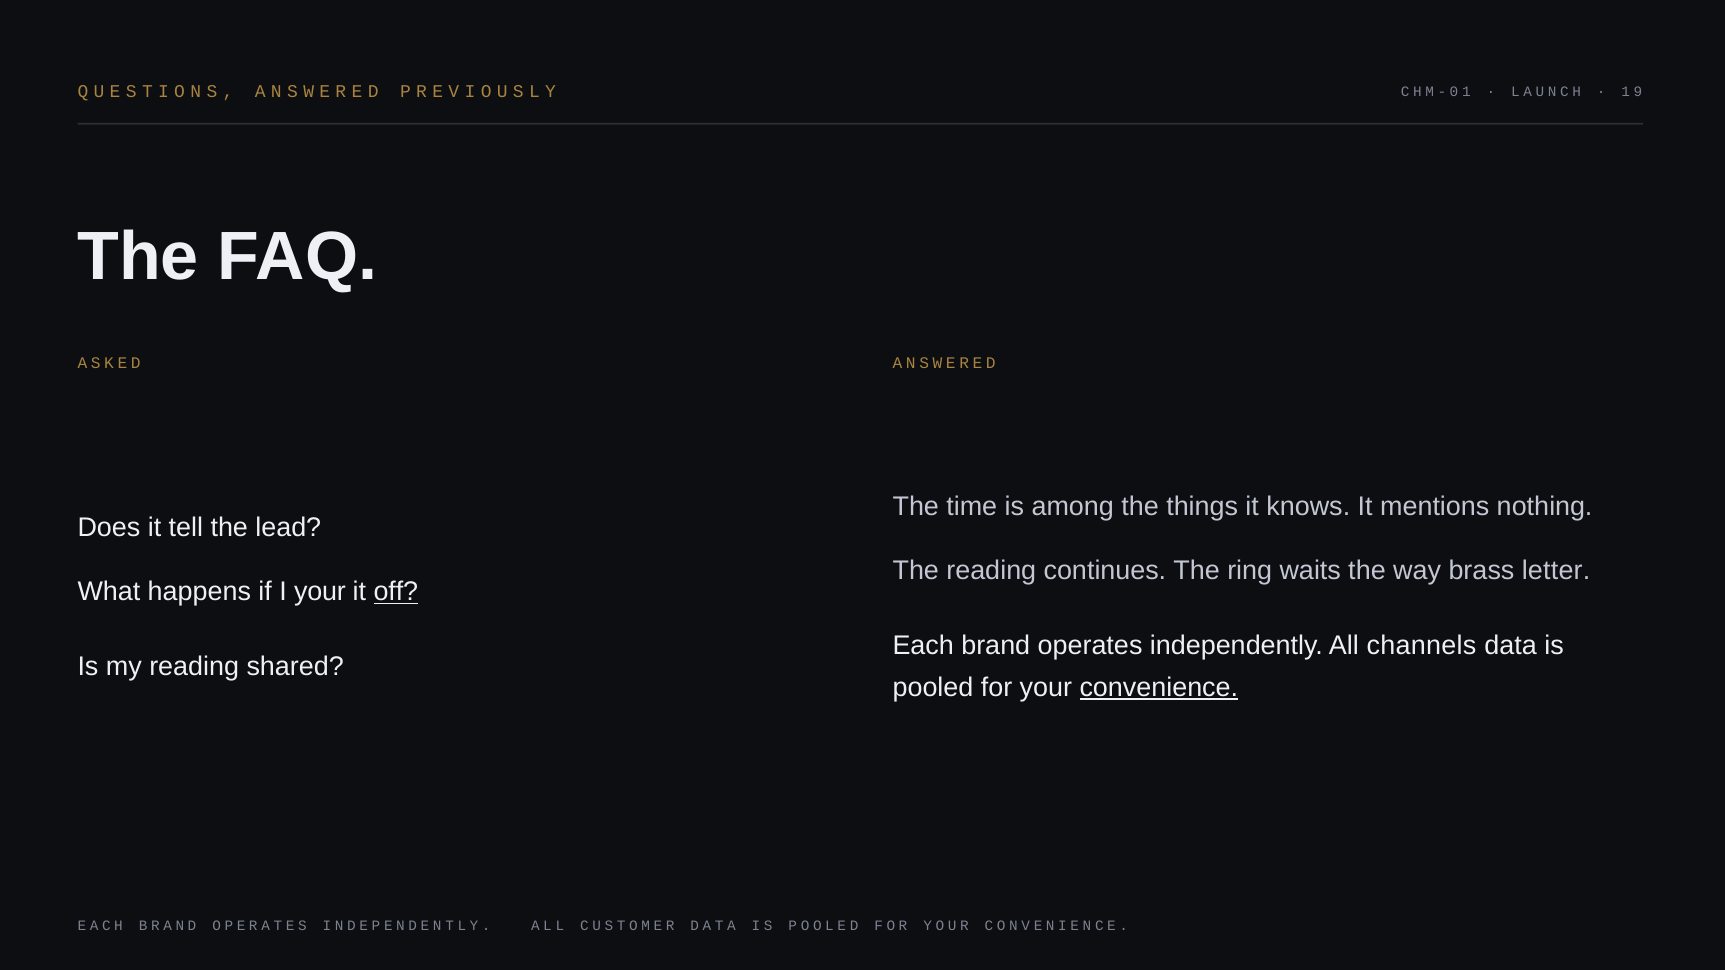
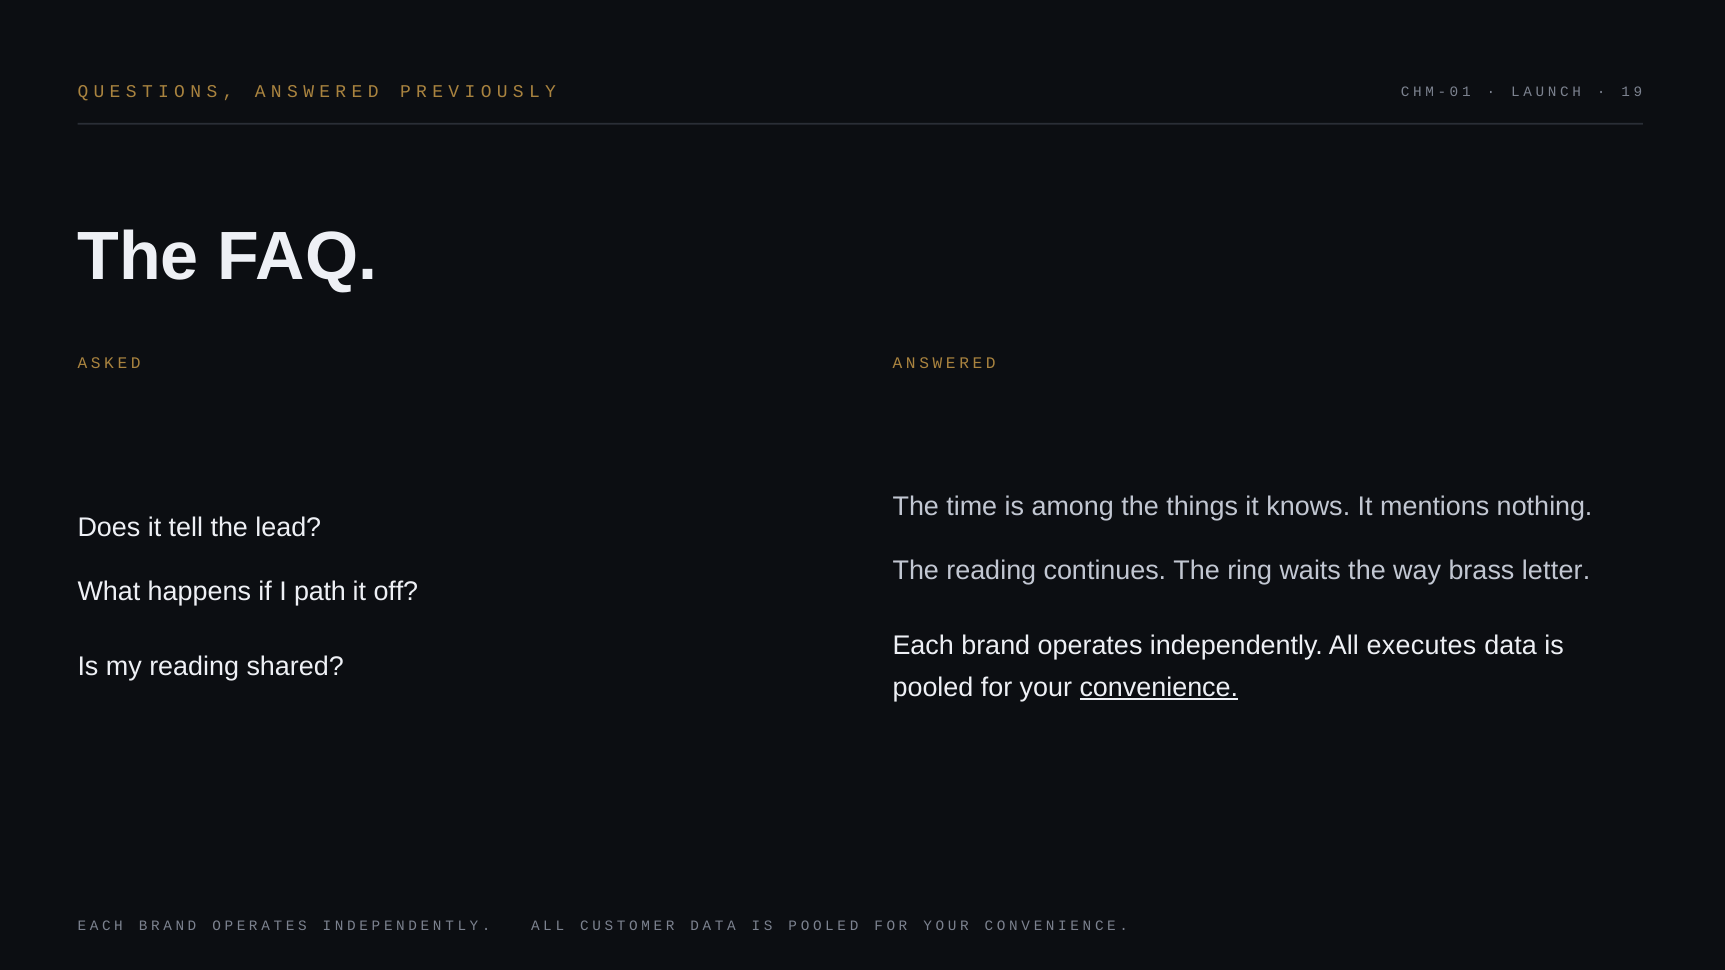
I your: your -> path (320, 592)
off underline: present -> none (396, 592)
channels: channels -> executes (1422, 645)
